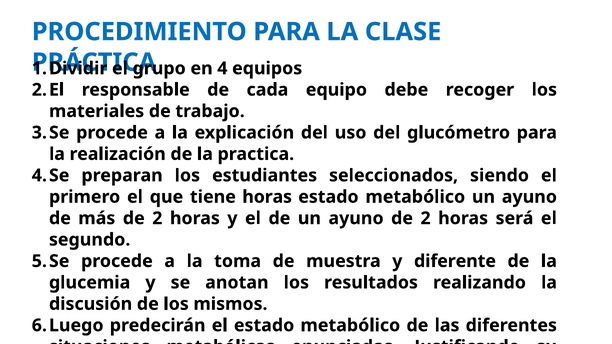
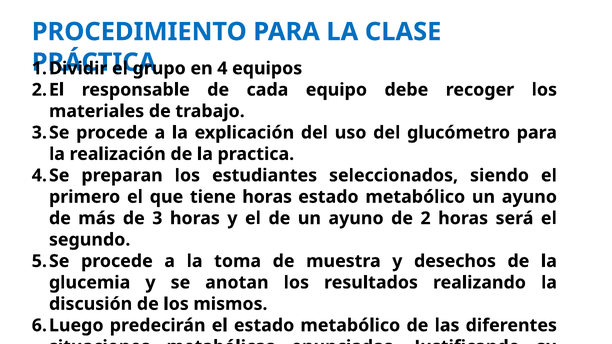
más de 2: 2 -> 3 (157, 218)
diferente: diferente -> desechos (455, 261)
